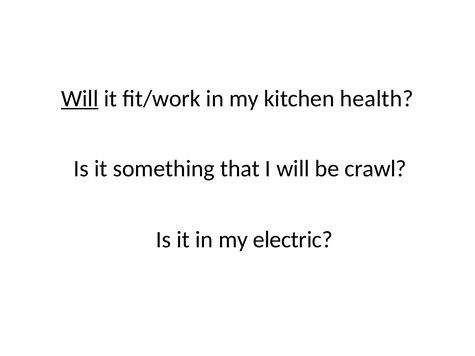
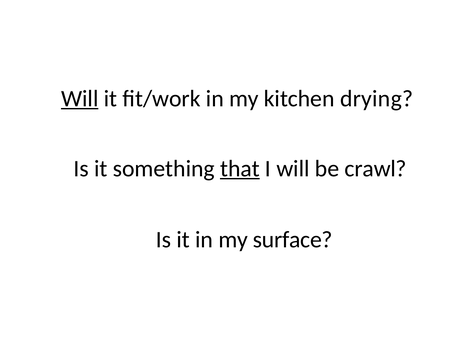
health: health -> drying (377, 99)
that underline: none -> present (240, 169)
electric: electric -> surface (293, 240)
